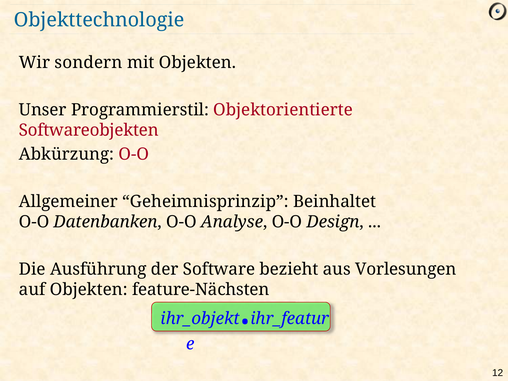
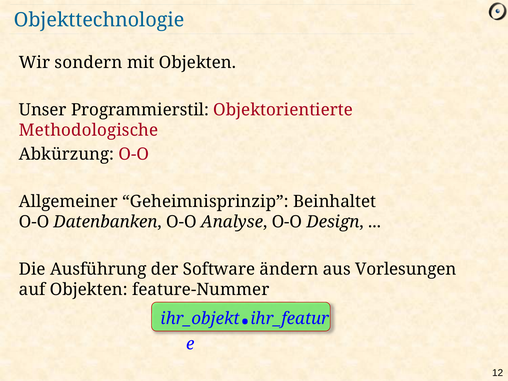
Softwareobjekten: Softwareobjekten -> Methodologische (89, 130)
bezieht: bezieht -> ändern (289, 269)
feature-Nächsten: feature-Nächsten -> feature-Nummer (201, 290)
